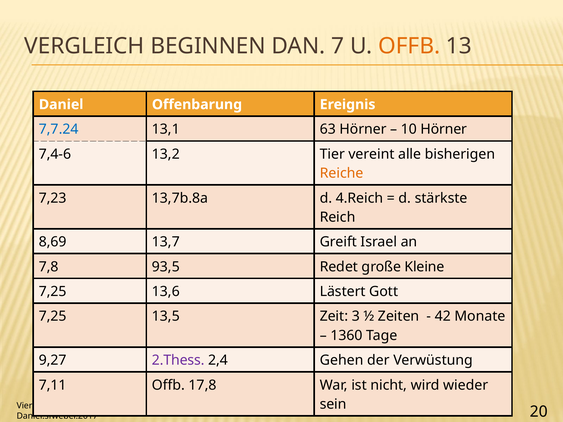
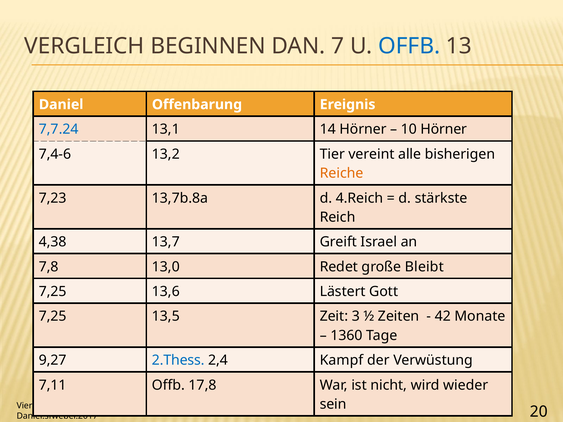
OFFB colour: orange -> blue (409, 46)
63: 63 -> 14 (328, 129)
8,69: 8,69 -> 4,38 (53, 242)
93,5: 93,5 -> 13,0 (166, 267)
Kleine: Kleine -> Bleibt (424, 267)
2.Thess colour: purple -> blue (178, 360)
Gehen: Gehen -> Kampf (342, 360)
